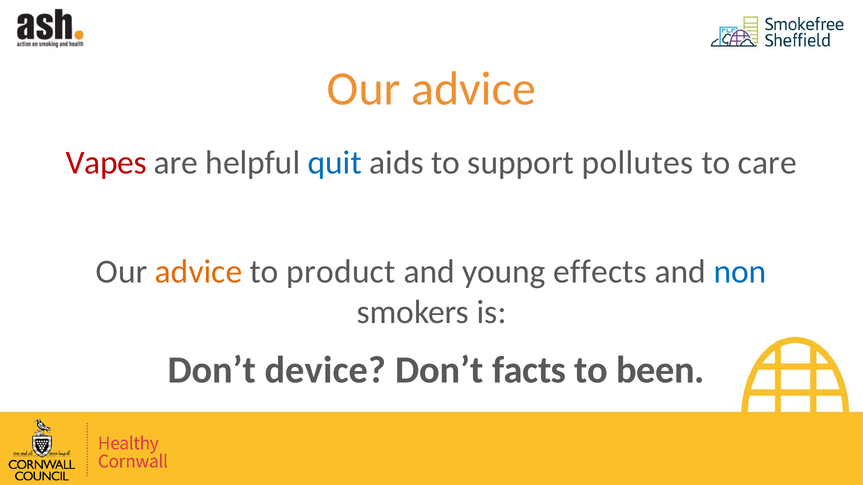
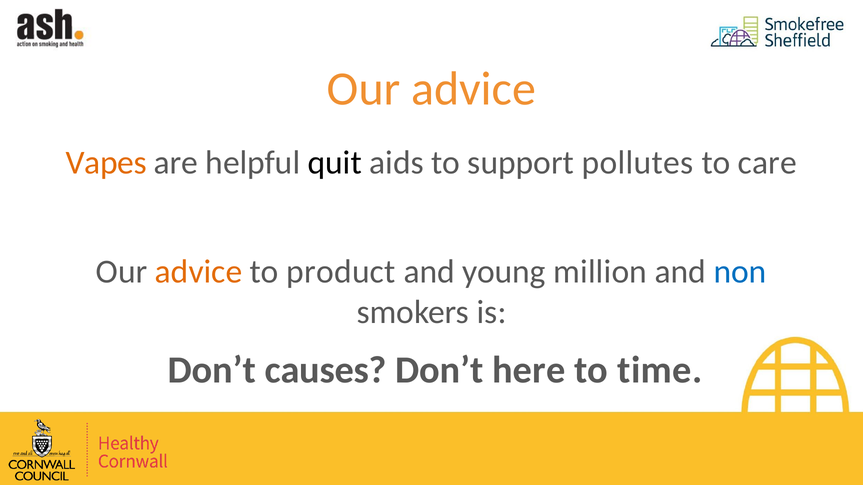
Vapes colour: red -> orange (106, 163)
quit colour: blue -> black (335, 163)
effects: effects -> million (600, 272)
device: device -> causes (326, 370)
facts: facts -> here (529, 370)
been: been -> time (660, 370)
